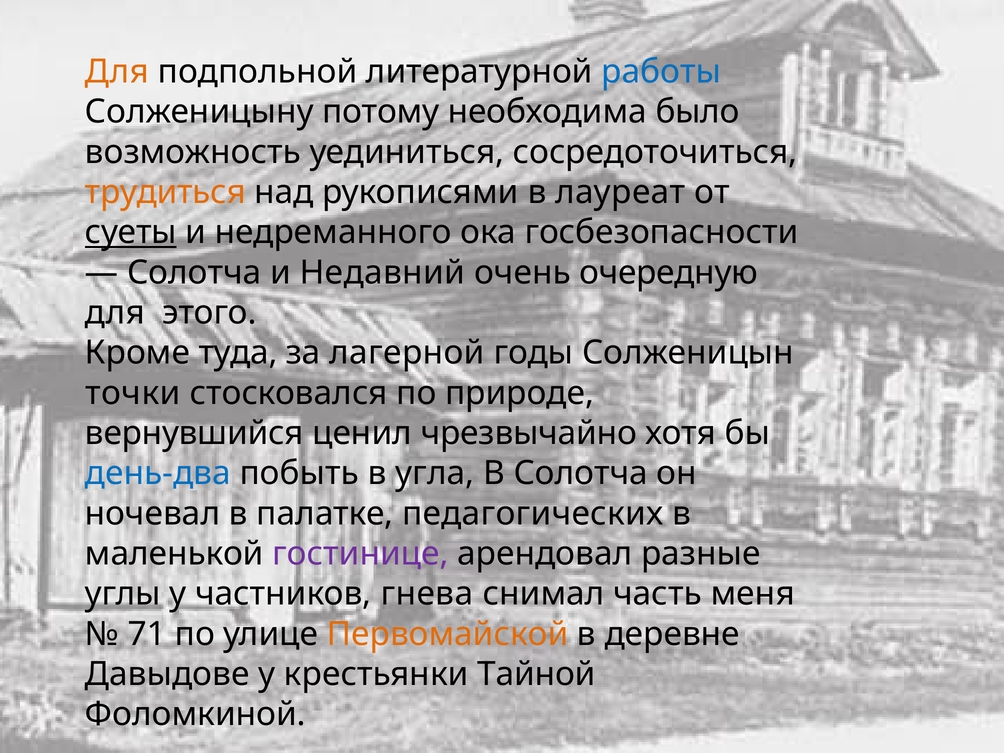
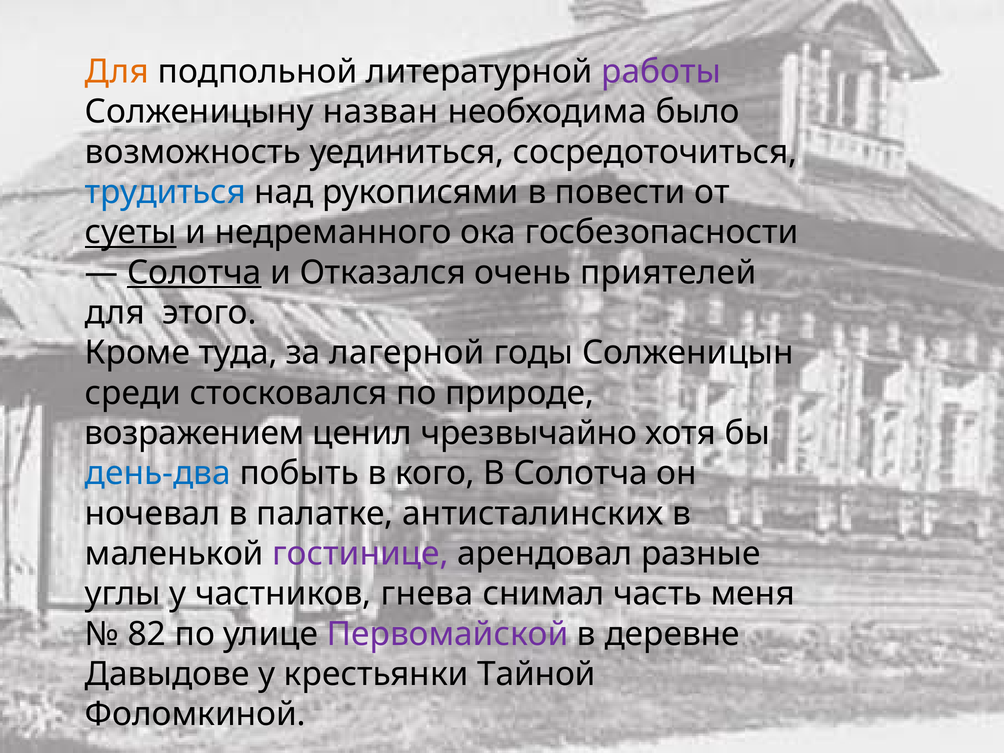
работы colour: blue -> purple (661, 72)
потому: потому -> назван (380, 112)
трудиться colour: orange -> blue (165, 192)
лауреат: лауреат -> повести (620, 192)
Солотча underline: none -> present (194, 273)
Недавний: Недавний -> Отказался (383, 273)
очередную: очередную -> приятелей (668, 273)
точки: точки -> среди (133, 393)
вернувшийся: вернувшийся -> возражением (194, 433)
угла: угла -> кого (435, 473)
педагогических: педагогических -> антисталинских (533, 514)
71: 71 -> 82 (147, 634)
Первомайской colour: orange -> purple (448, 634)
